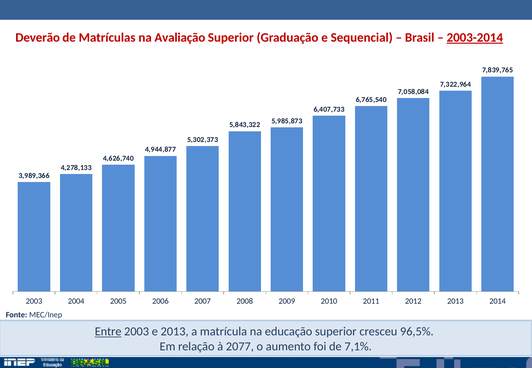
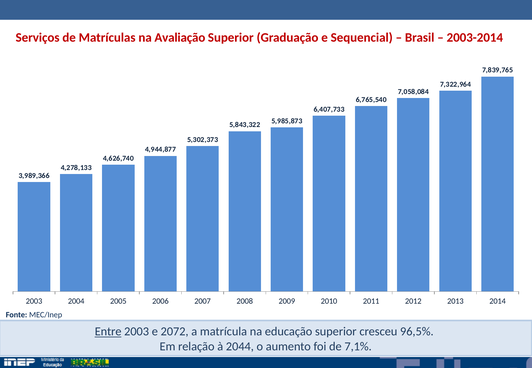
Deverão: Deverão -> Serviços (38, 38)
2003-2014 underline: present -> none (475, 38)
e 2013: 2013 -> 2072 (175, 332)
2077: 2077 -> 2044 (240, 347)
